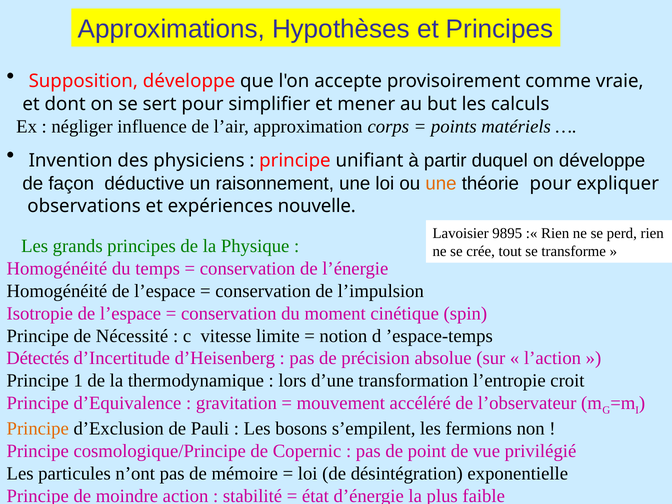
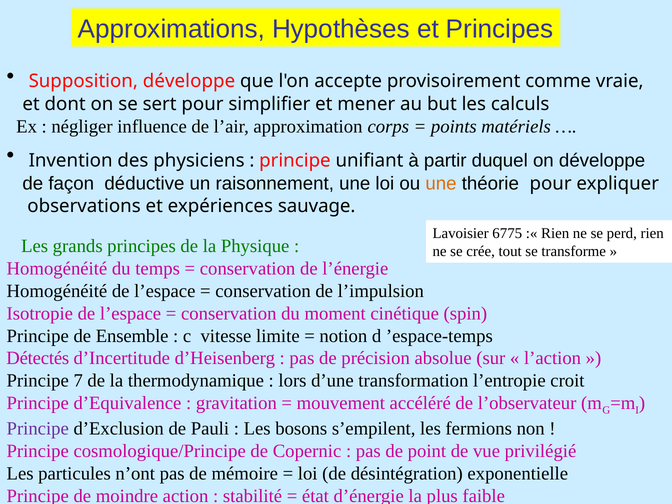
nouvelle: nouvelle -> sauvage (317, 206)
9895: 9895 -> 6775 (507, 234)
Nécessité: Nécessité -> Ensemble (132, 336)
1: 1 -> 7 (78, 381)
Principe colour: orange -> purple (38, 429)
